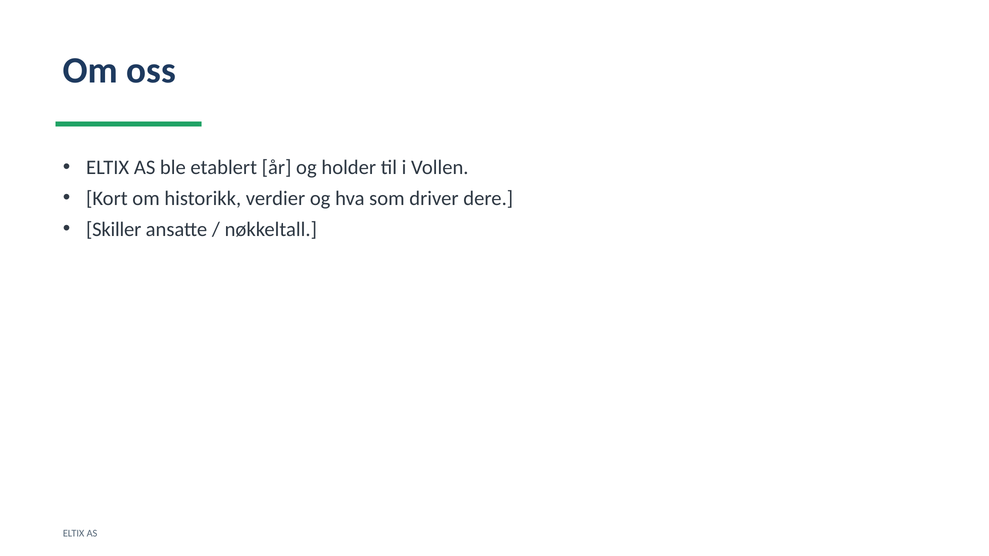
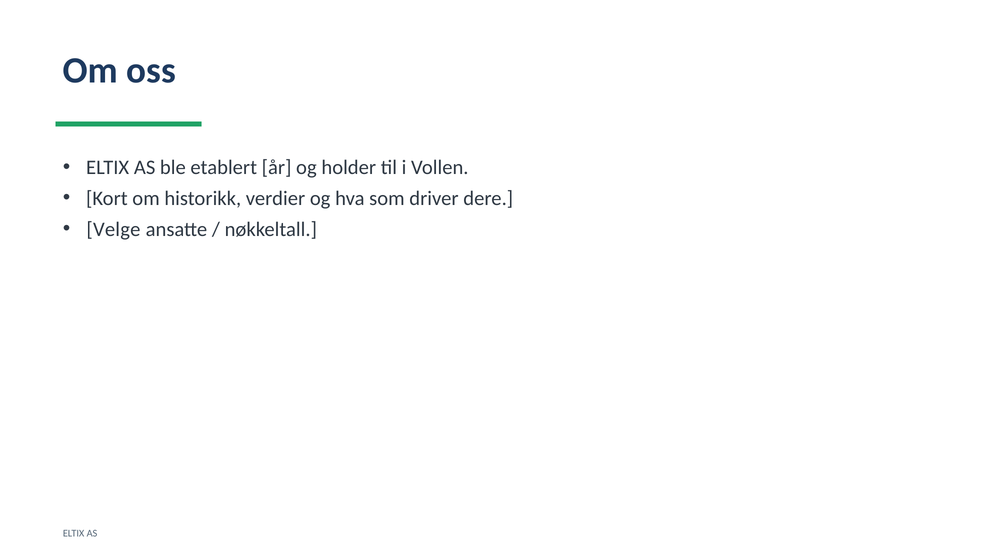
Skiller: Skiller -> Velge (113, 229)
